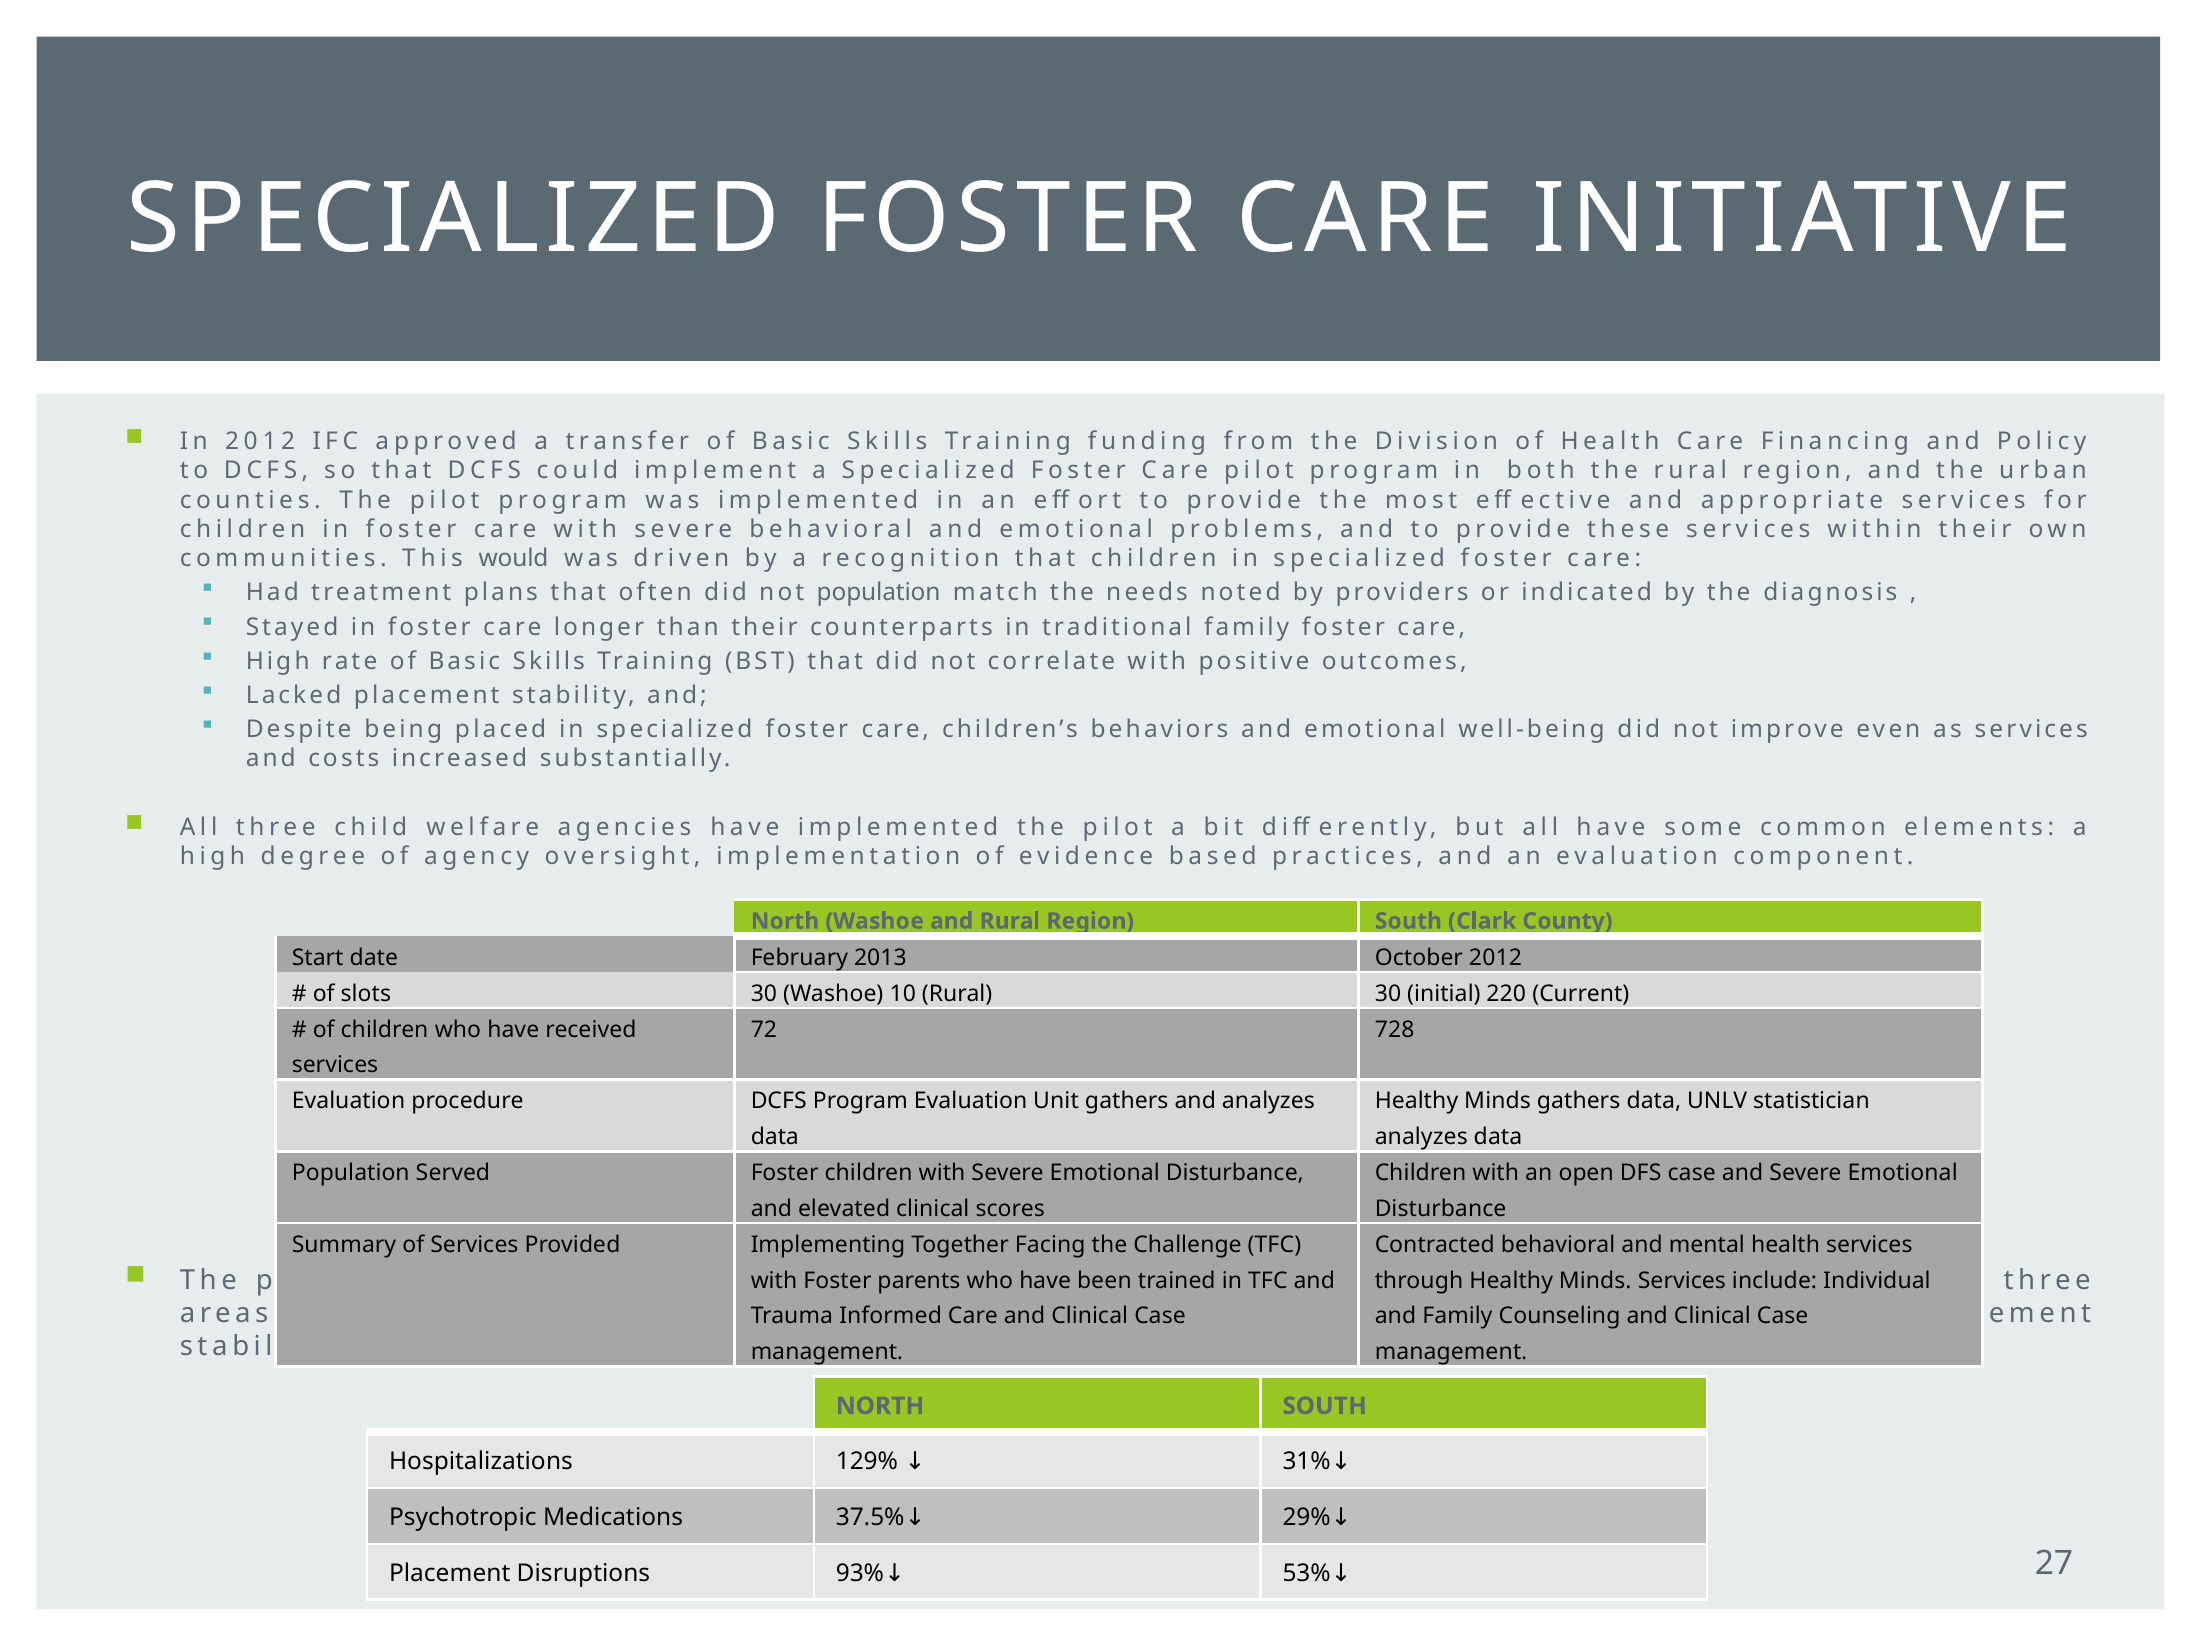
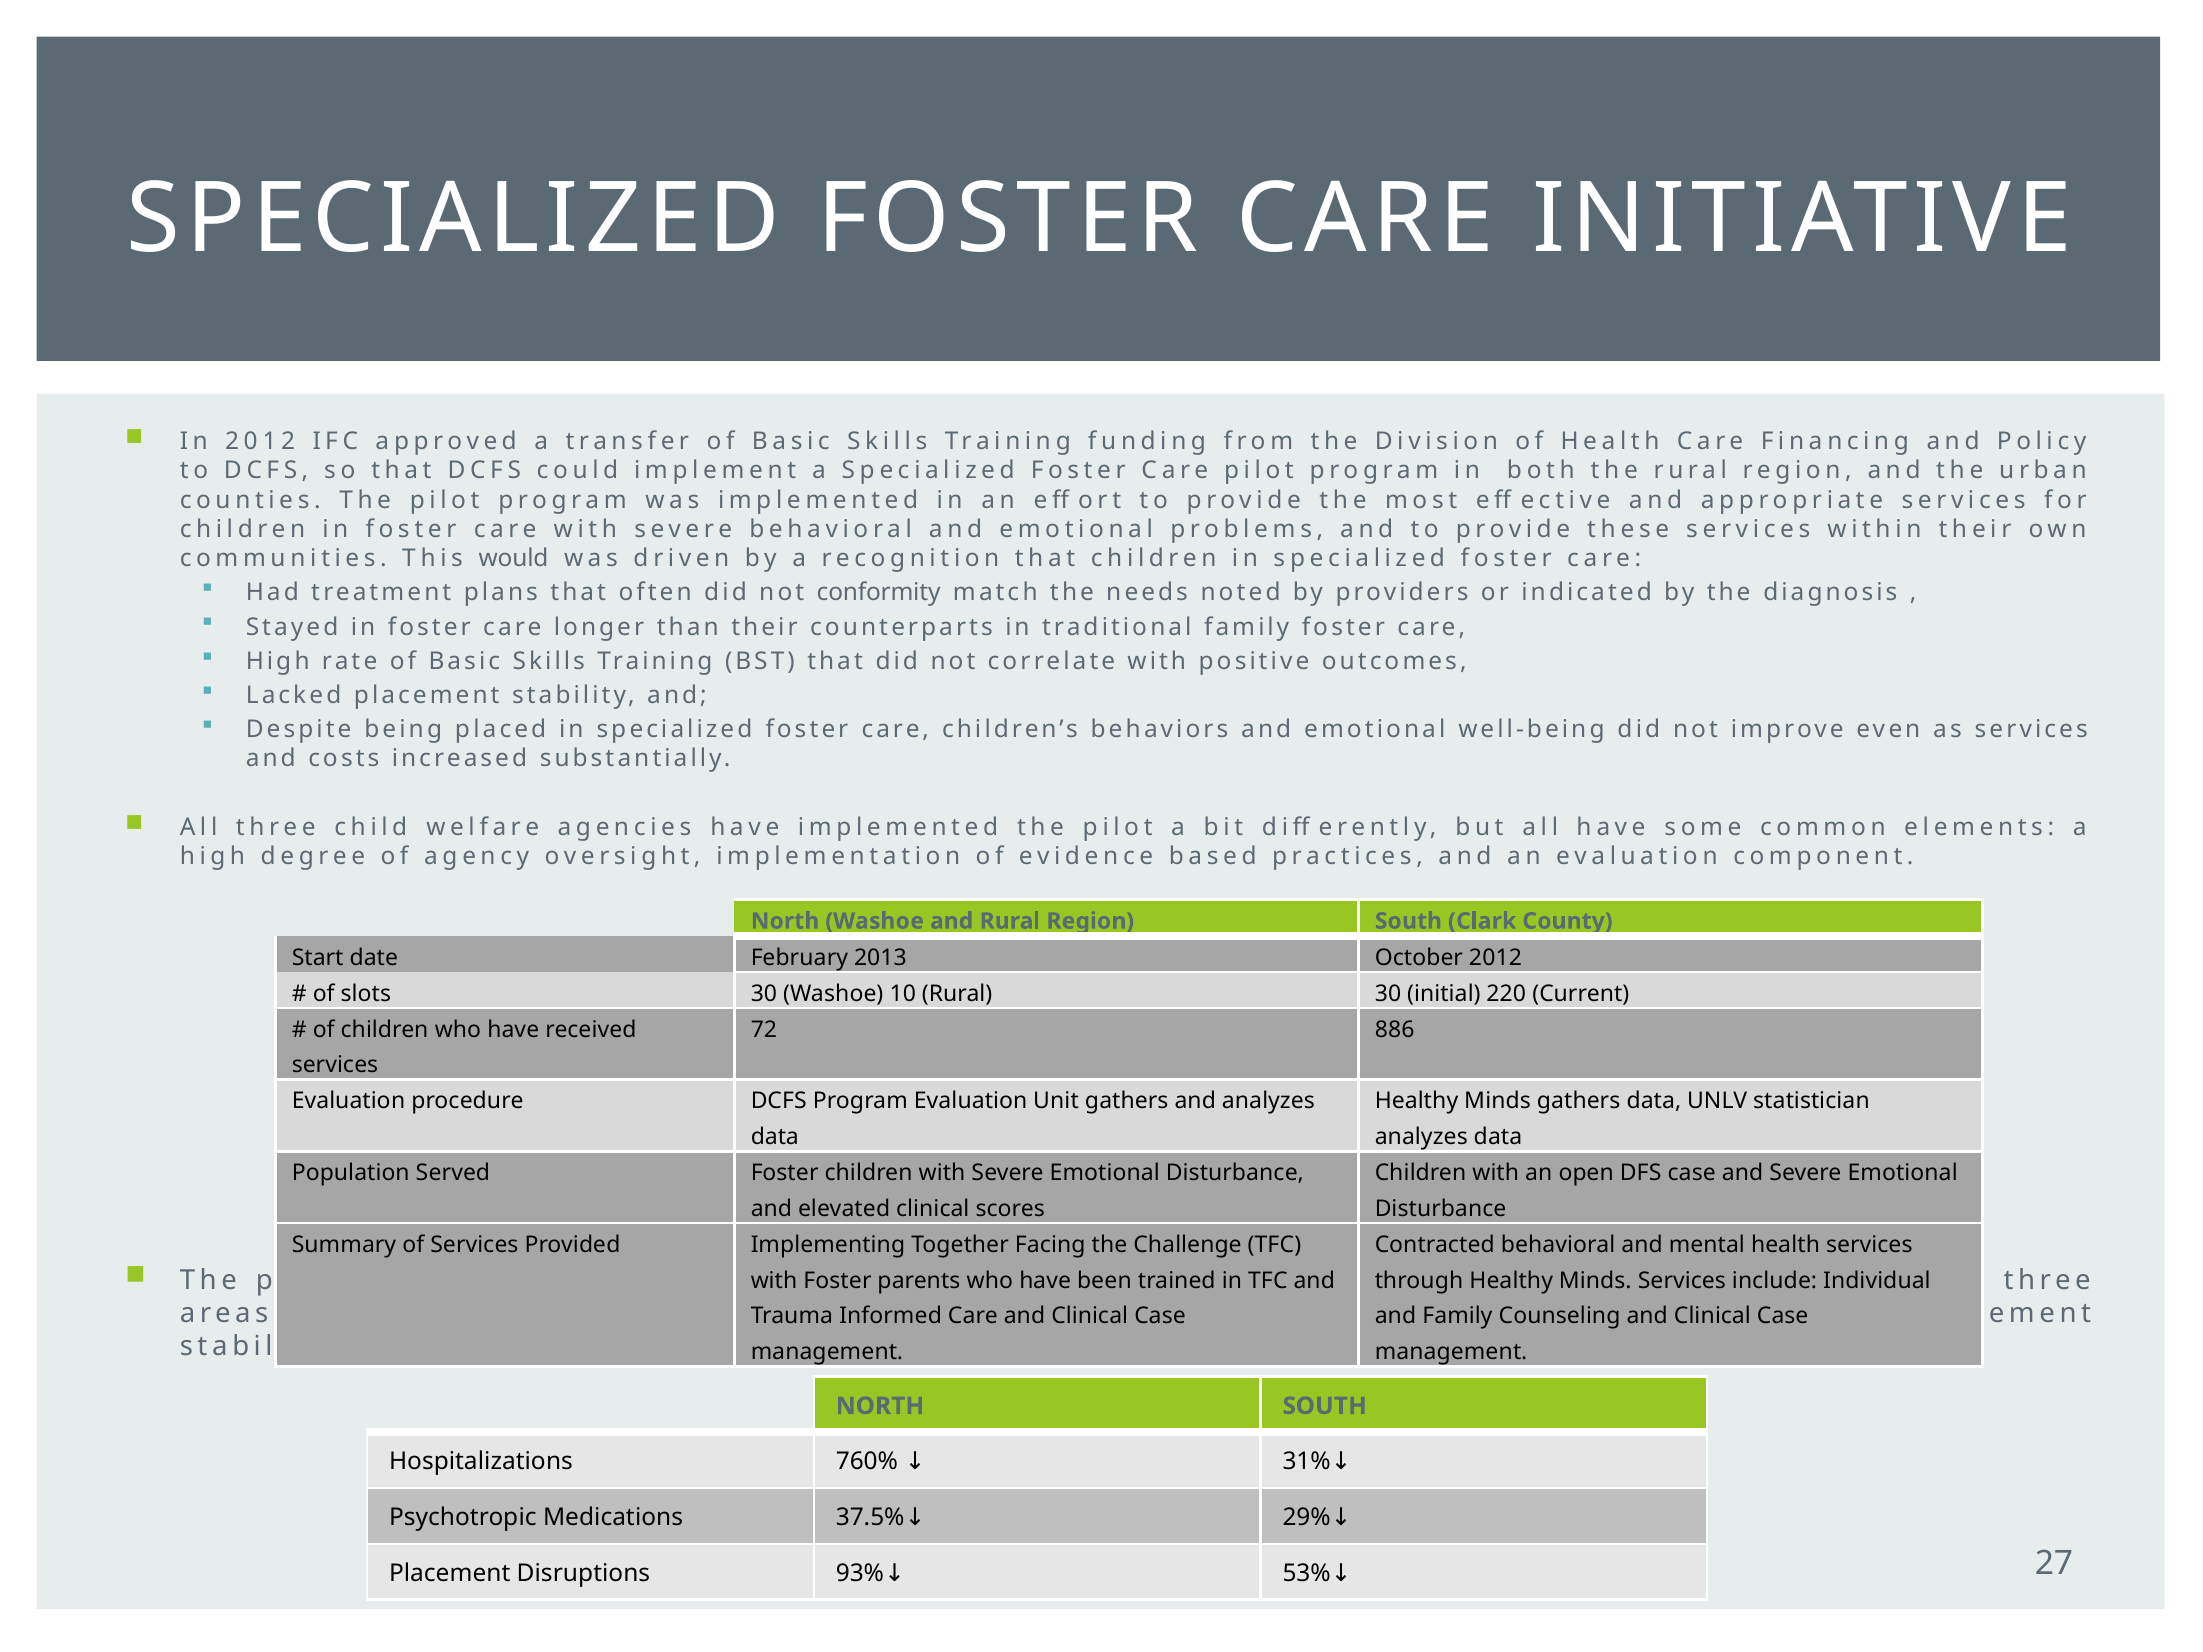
not population: population -> conformity (879, 593)
728: 728 -> 886 (1395, 1030)
129%: 129% -> 760% (867, 1462)
